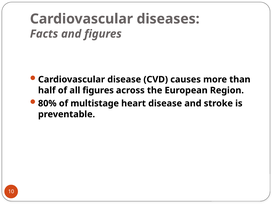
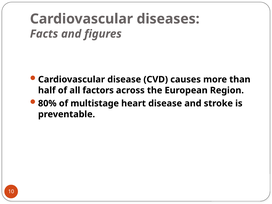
all figures: figures -> factors (98, 90)
